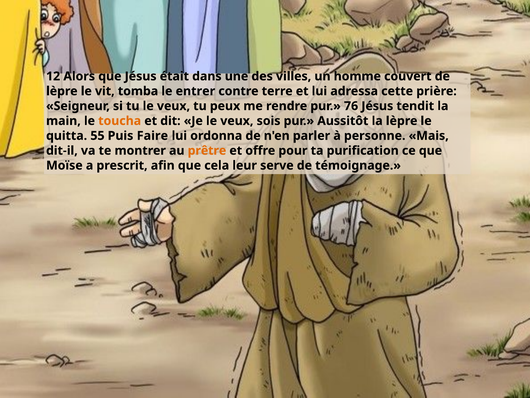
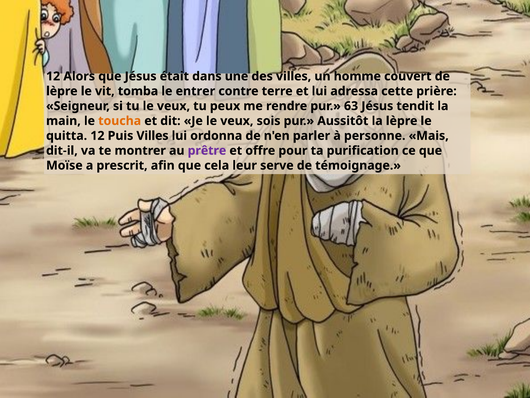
76: 76 -> 63 (351, 106)
quitta 55: 55 -> 12 (97, 136)
Puis Faire: Faire -> Villes (153, 136)
prêtre colour: orange -> purple (207, 150)
